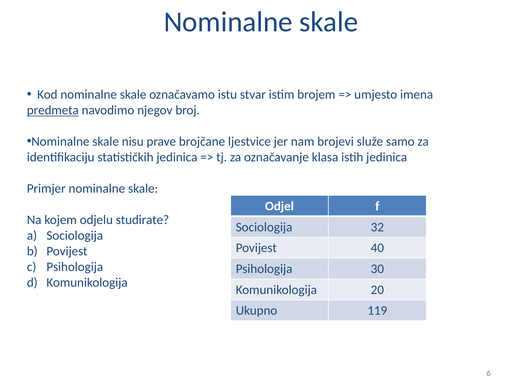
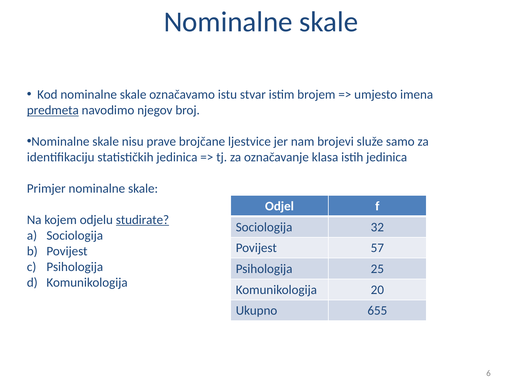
studirate underline: none -> present (142, 220)
40: 40 -> 57 (377, 248)
30: 30 -> 25 (377, 269)
119: 119 -> 655 (377, 311)
